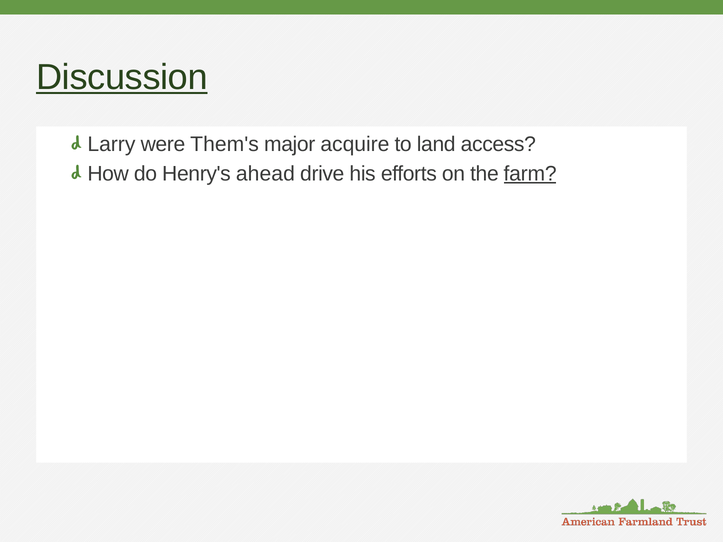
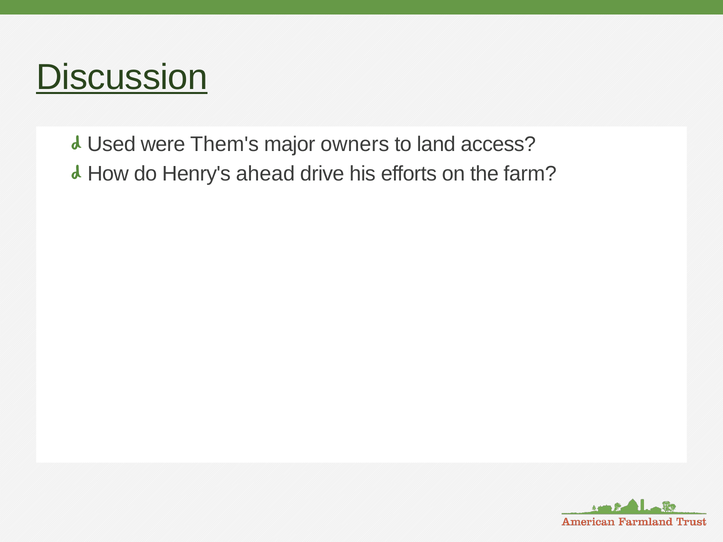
Larry: Larry -> Used (112, 144)
acquire: acquire -> owners (355, 144)
farm underline: present -> none (530, 174)
